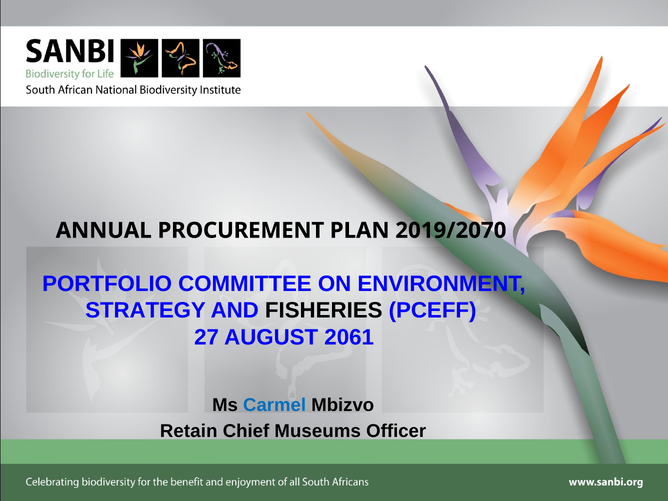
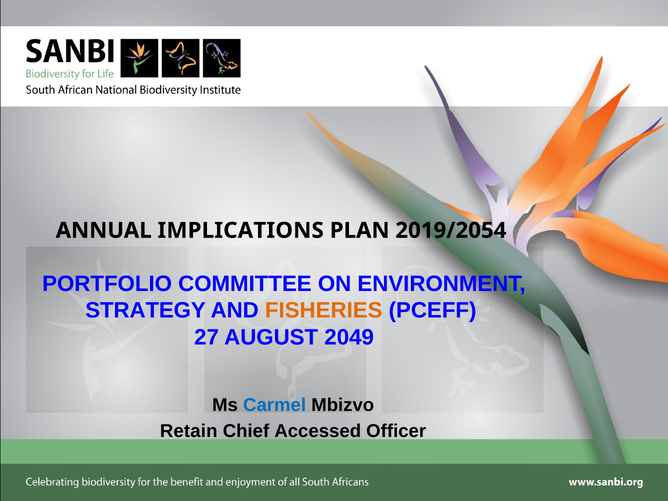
PROCUREMENT: PROCUREMENT -> IMPLICATIONS (241, 230)
2019/2070: 2019/2070 -> 2019/2054 (451, 230)
FISHERIES colour: black -> orange (324, 311)
2061: 2061 -> 2049 (349, 337)
Museums: Museums -> Accessed (318, 431)
